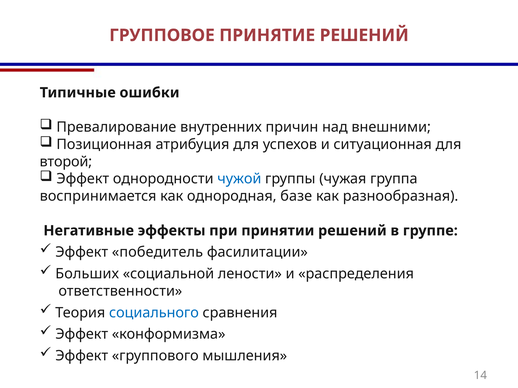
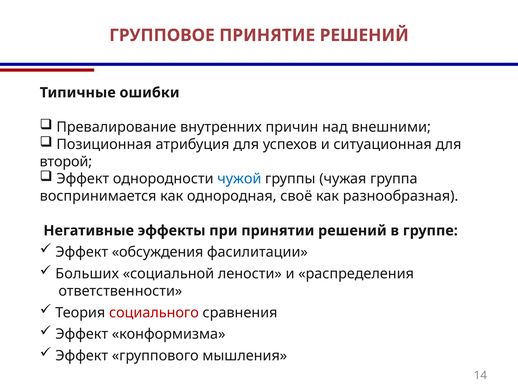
базе: базе -> своё (296, 196)
победитель: победитель -> обсуждения (158, 253)
социального colour: blue -> red (154, 313)
